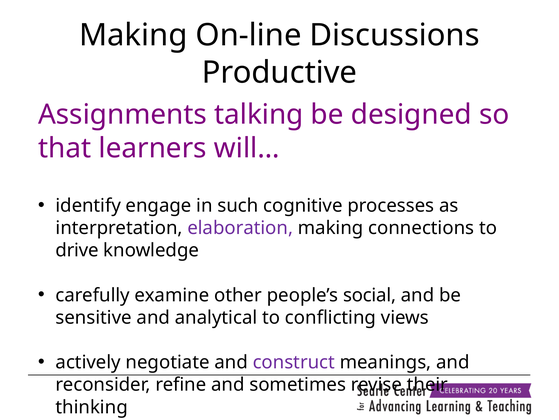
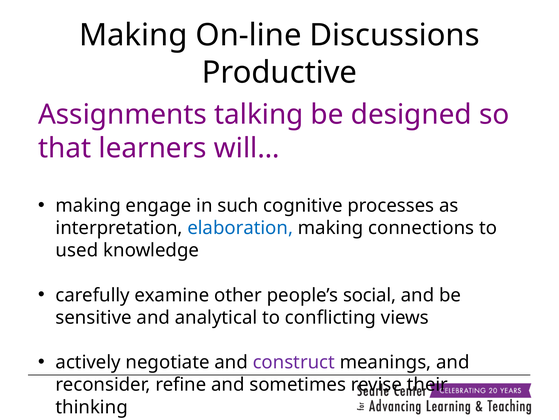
identify: identify -> making (88, 205)
elaboration colour: purple -> blue (240, 228)
drive: drive -> used (77, 250)
